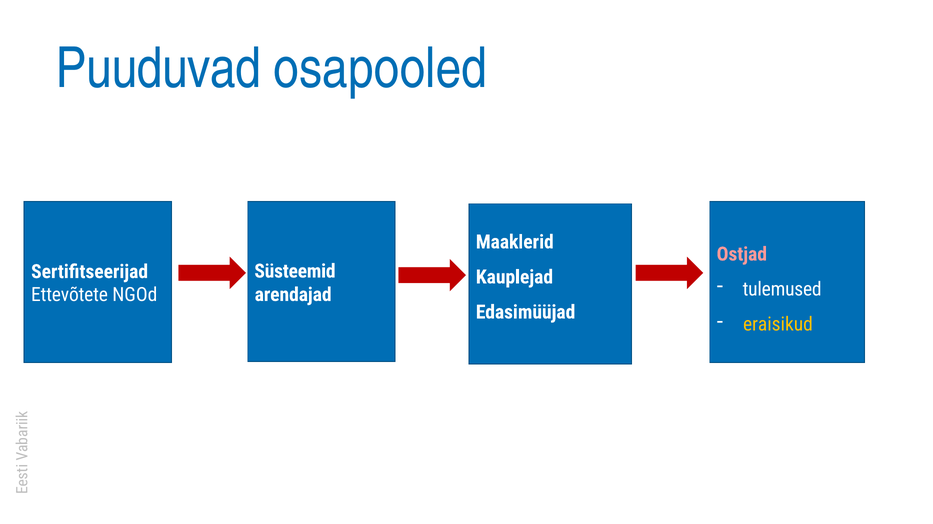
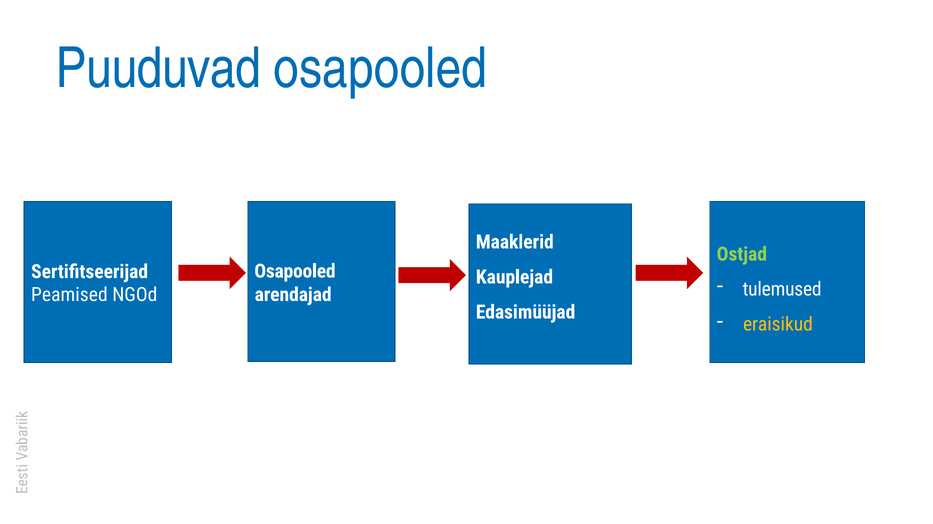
Ostjad colour: pink -> light green (742, 254)
Süsteemid: Süsteemid -> Osapooled (295, 271)
Ettevõtete: Ettevõtete -> Peamised (69, 295)
